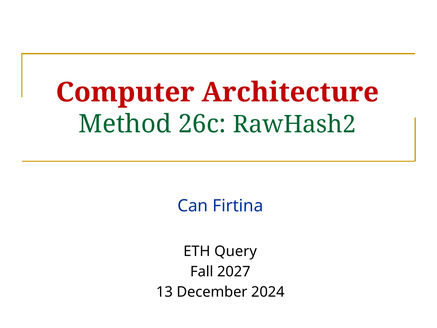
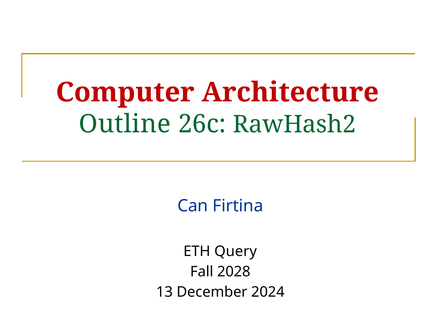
Method: Method -> Outline (125, 124)
2027: 2027 -> 2028 (234, 271)
